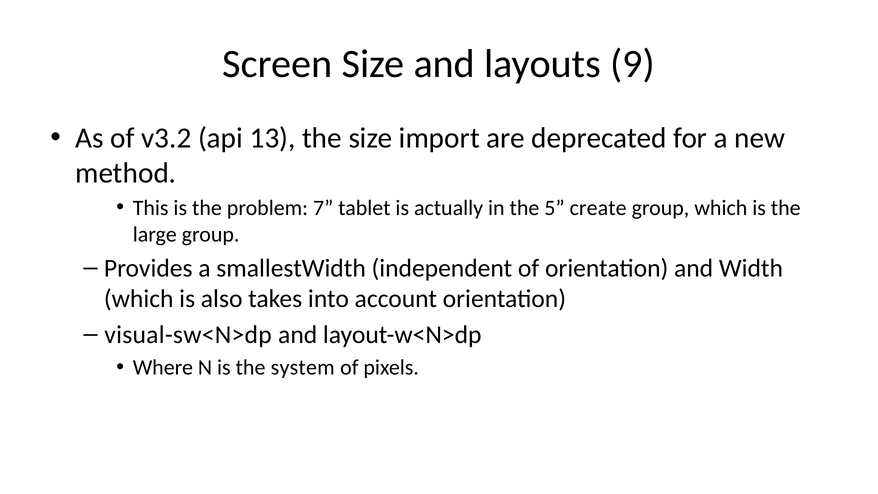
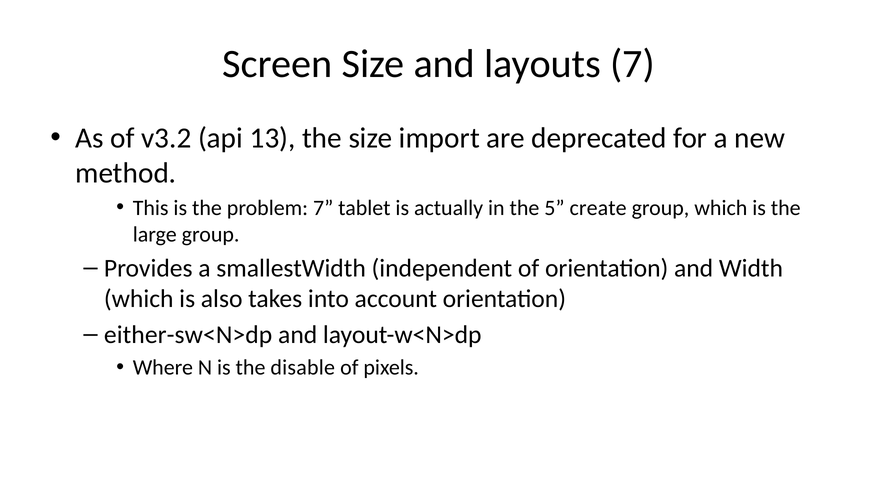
layouts 9: 9 -> 7 (633, 64)
visual-sw<N>dp: visual-sw<N>dp -> either-sw<N>dp (188, 335)
system: system -> disable (303, 367)
